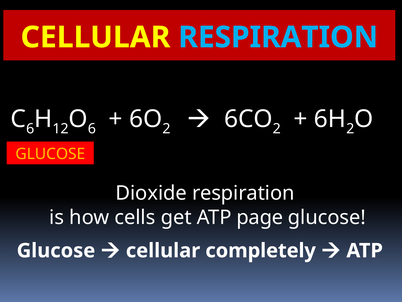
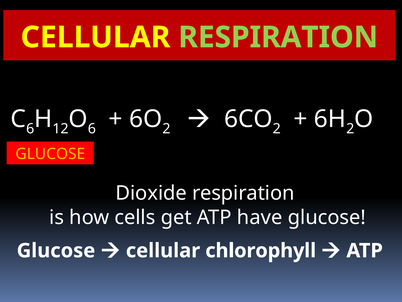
RESPIRATION colour: light blue -> light green (278, 37)
page: page -> have (260, 217)
completely: completely -> chlorophyll (261, 250)
